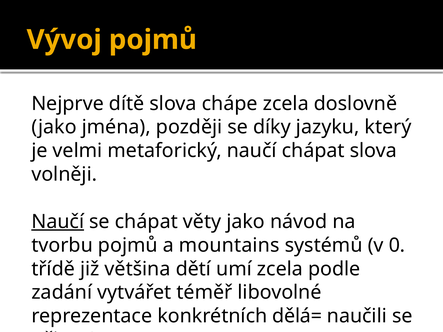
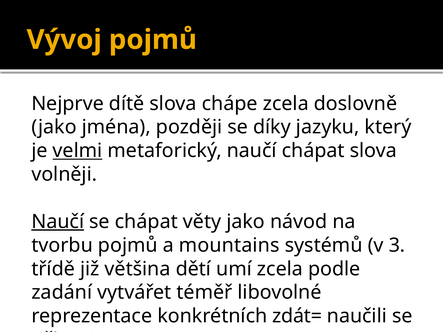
velmi underline: none -> present (78, 151)
0: 0 -> 3 (397, 245)
dělá=: dělá= -> zdát= (297, 316)
